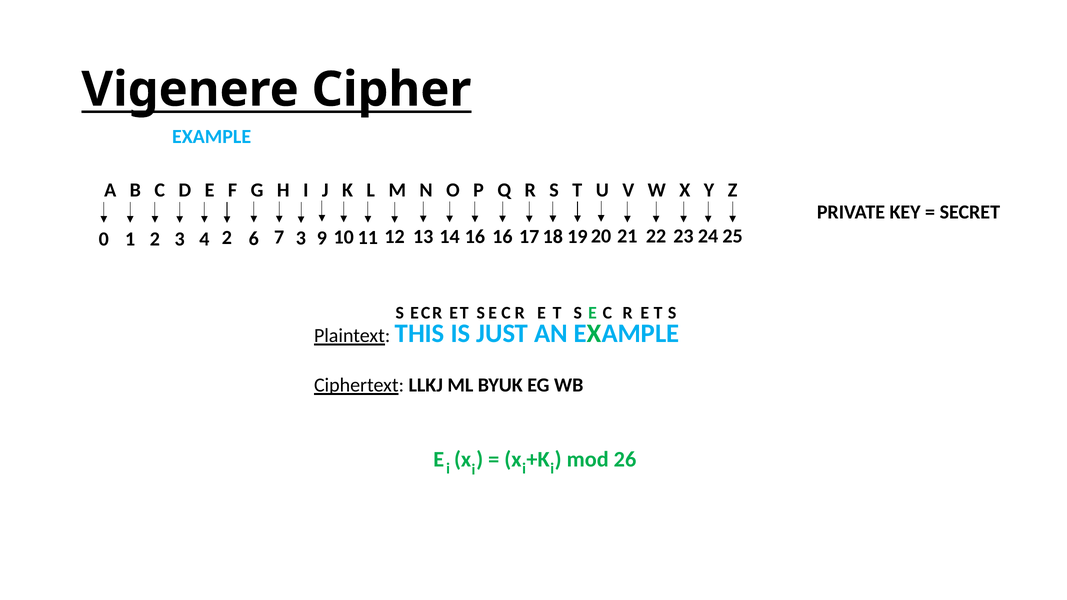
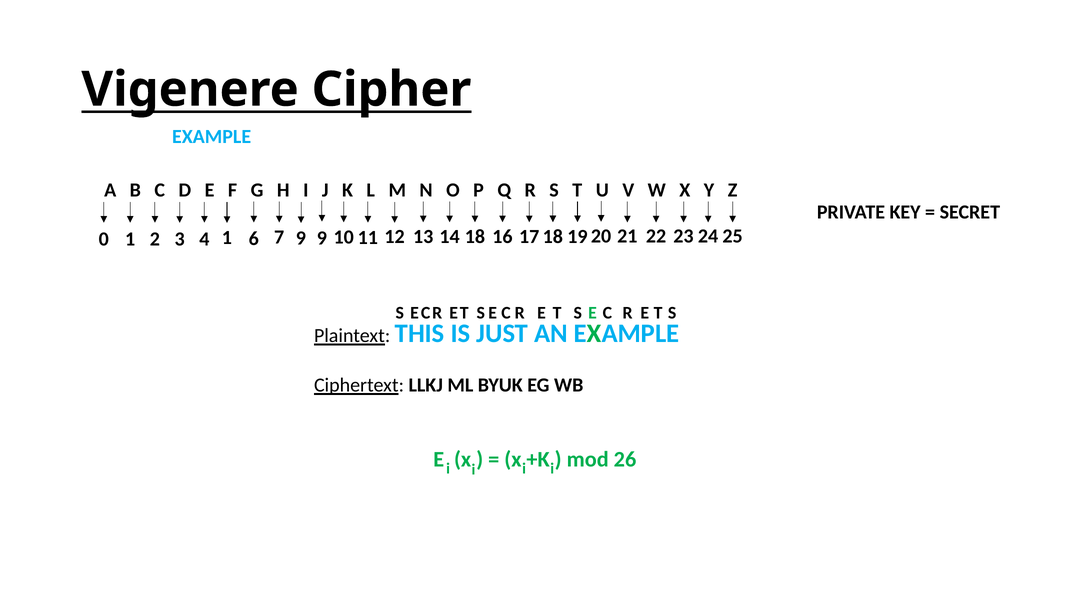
4 2: 2 -> 1 (227, 238)
7 3: 3 -> 9 (301, 238)
14 16: 16 -> 18 (475, 237)
